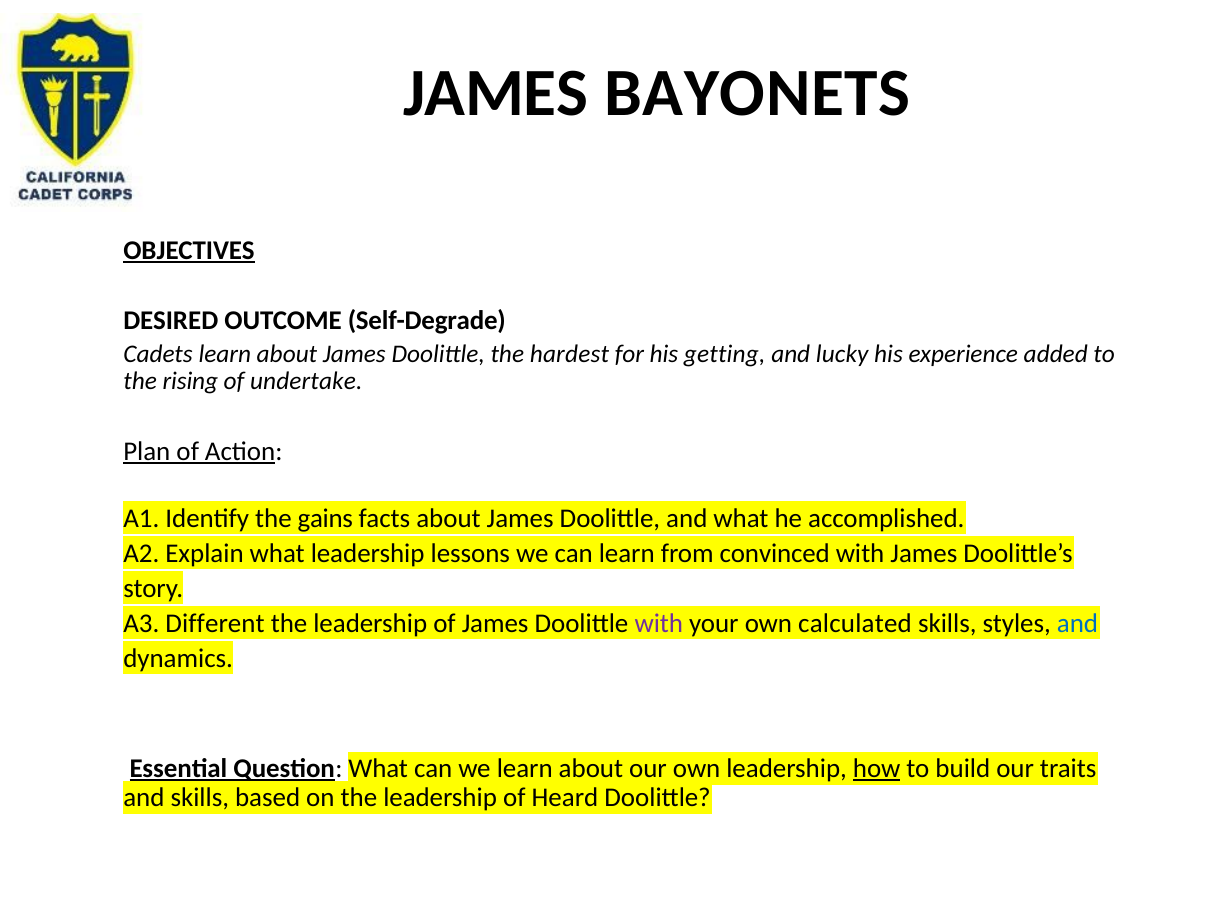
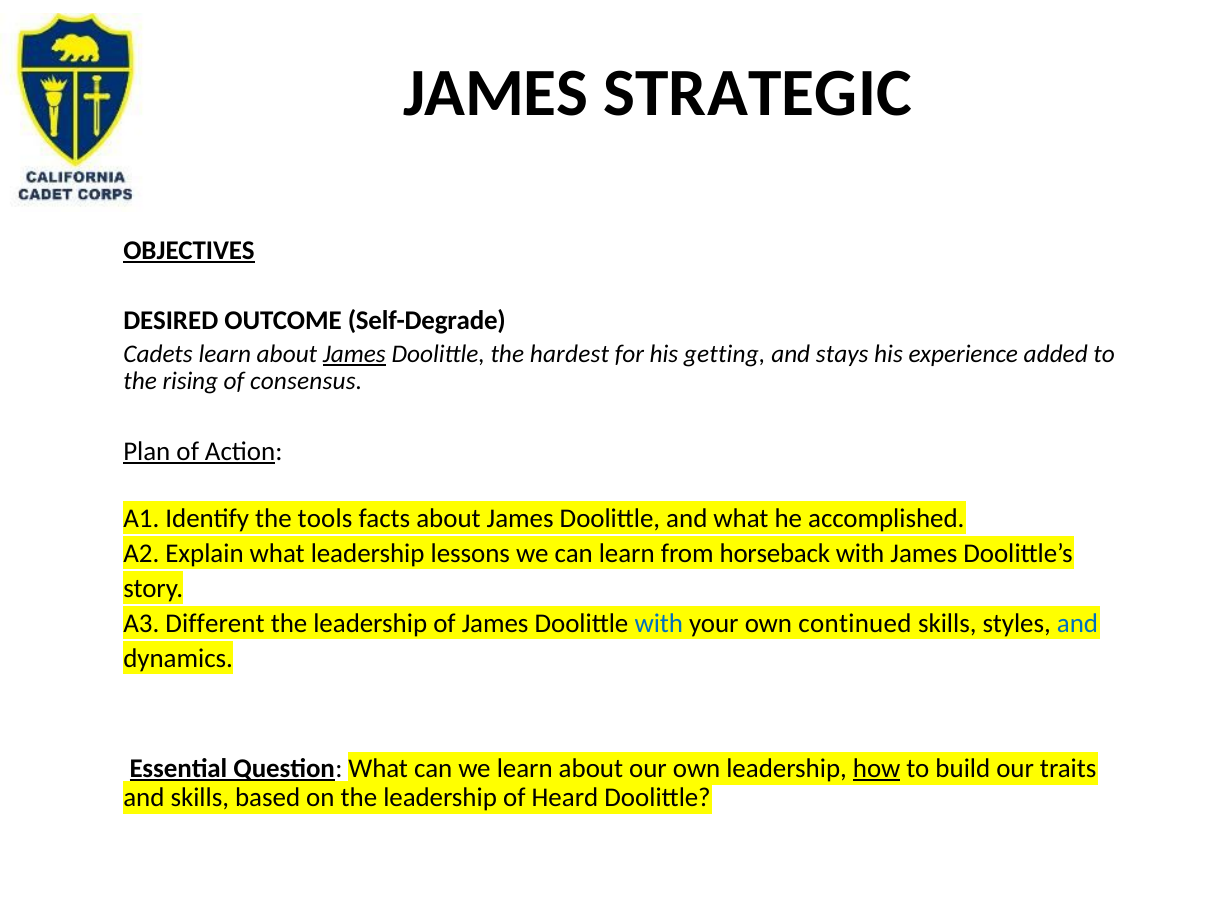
BAYONETS: BAYONETS -> STRATEGIC (758, 93)
James underline: none -> present (354, 354)
lucky: lucky -> stays (842, 354)
undertake: undertake -> consensus (306, 381)
gains: gains -> tools (325, 518)
convinced: convinced -> horseback (775, 553)
with colour: purple -> blue (659, 623)
calculated: calculated -> continued (855, 623)
